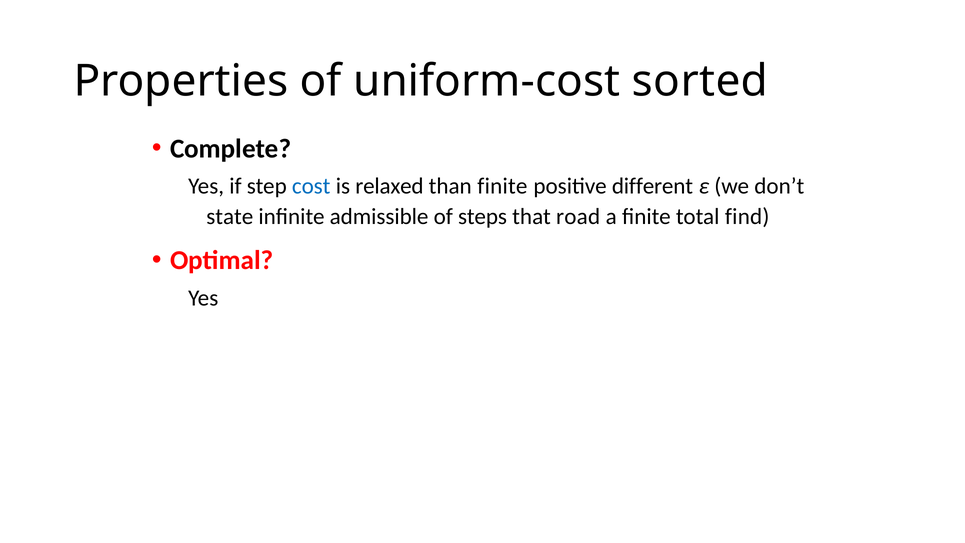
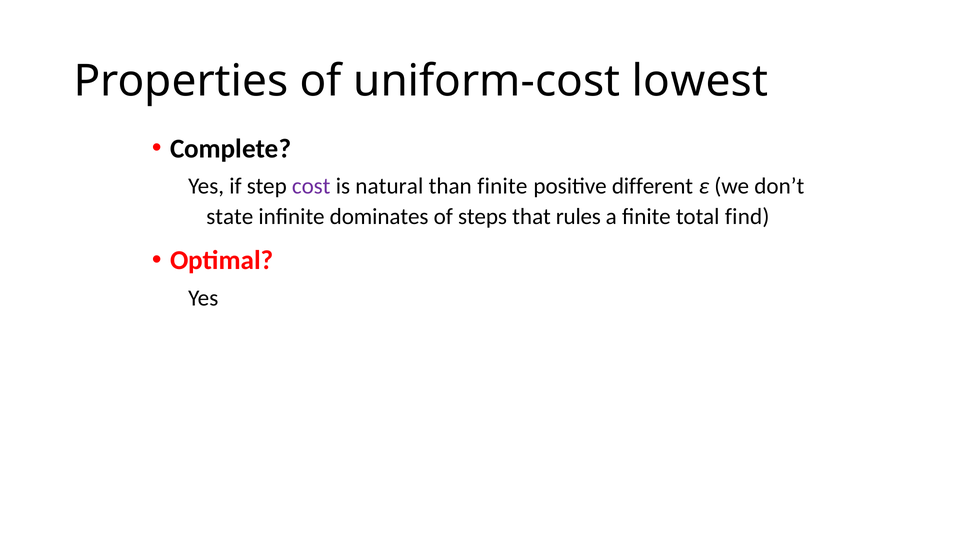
sorted: sorted -> lowest (700, 81)
cost colour: blue -> purple (311, 186)
relaxed: relaxed -> natural (389, 186)
admissible: admissible -> dominates (379, 217)
road: road -> rules (578, 217)
